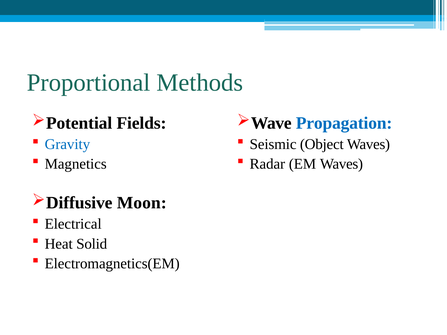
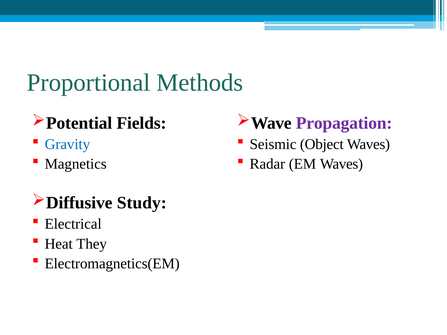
Propagation colour: blue -> purple (344, 123)
Moon: Moon -> Study (142, 203)
Solid: Solid -> They (92, 244)
